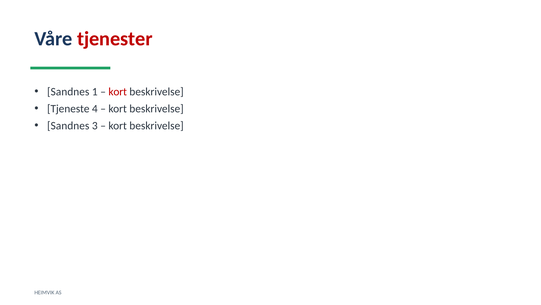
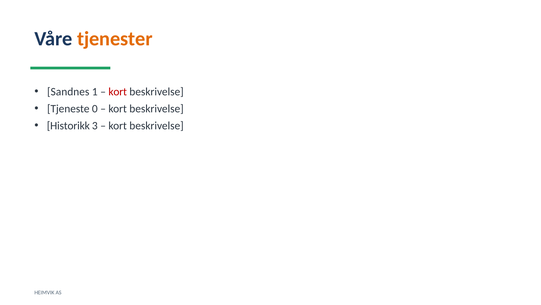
tjenester colour: red -> orange (115, 39)
4: 4 -> 0 (95, 109)
Sandnes: Sandnes -> Historikk (68, 125)
